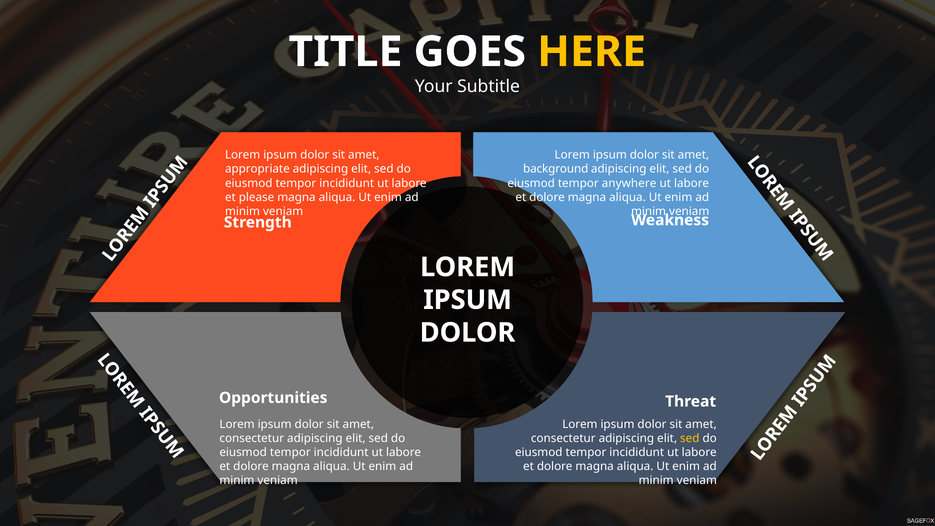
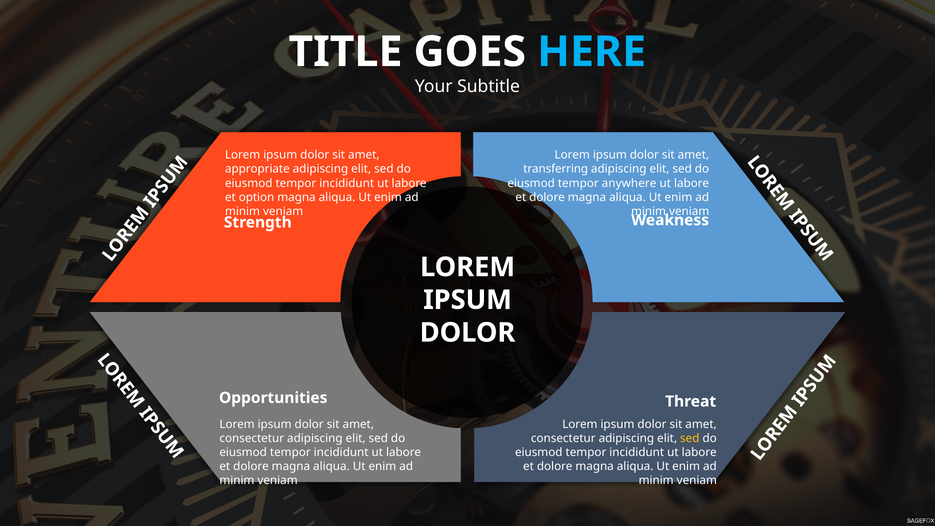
HERE colour: yellow -> light blue (592, 52)
background: background -> transferring (556, 169)
please: please -> option (257, 197)
